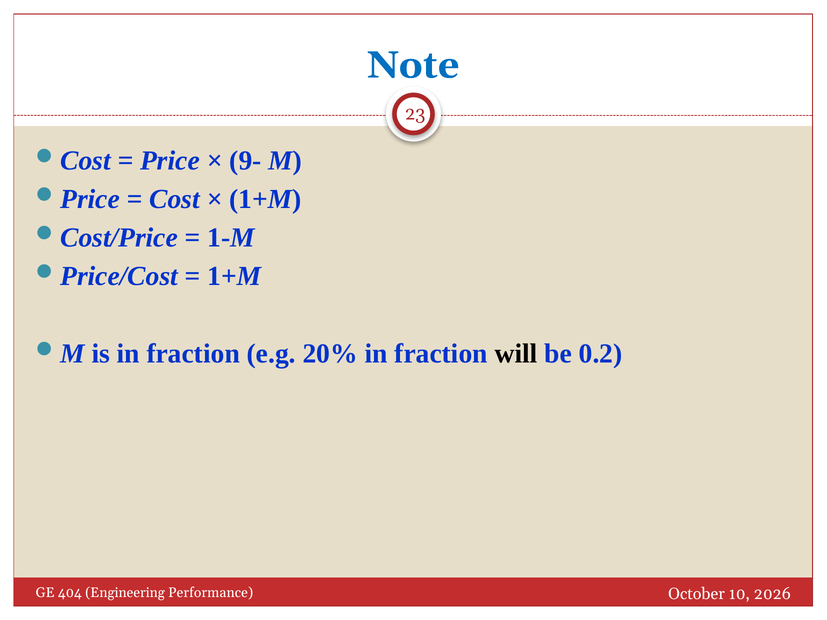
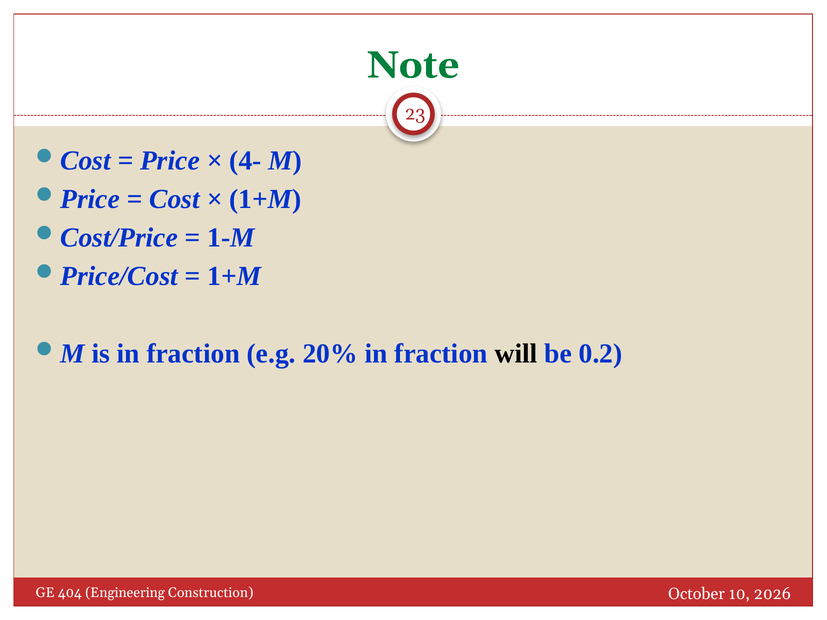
Note colour: blue -> green (413, 65)
9-: 9- -> 4- (245, 161)
Performance: Performance -> Construction (211, 593)
